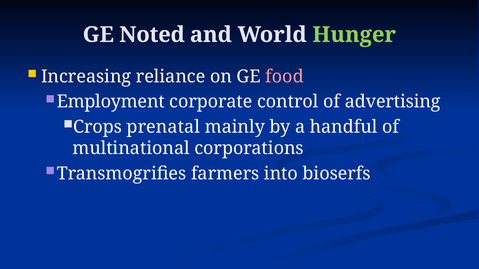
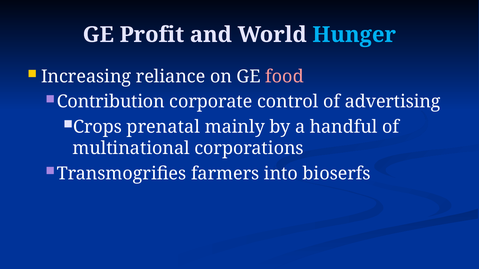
Noted: Noted -> Profit (152, 35)
Hunger colour: light green -> light blue (354, 35)
Employment: Employment -> Contribution (111, 102)
